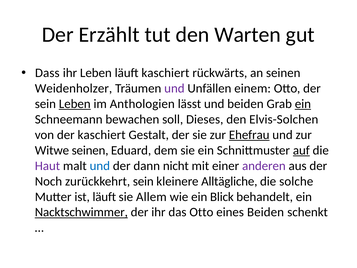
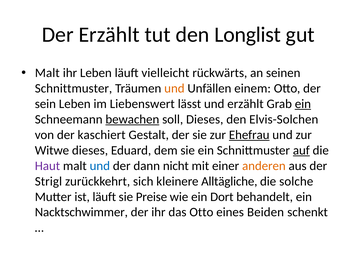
Warten: Warten -> Longlist (248, 35)
Dass: Dass -> Malt (47, 73)
läuft kaschiert: kaschiert -> vielleicht (165, 73)
Weidenholzer: Weidenholzer -> Schnittmuster (74, 88)
und colour: purple -> orange (174, 88)
Leben underline: present -> none (75, 104)
Anthologien: Anthologien -> Liebenswert (142, 104)
und beiden: beiden -> erzählt (245, 104)
bewachen underline: none -> present (132, 119)
Witwe seinen: seinen -> dieses (90, 150)
anderen colour: purple -> orange (264, 166)
Noch: Noch -> Strigl (48, 181)
zurückkehrt sein: sein -> sich (143, 181)
Allem: Allem -> Preise (151, 197)
Blick: Blick -> Dort (222, 197)
Nacktschwimmer underline: present -> none (81, 212)
